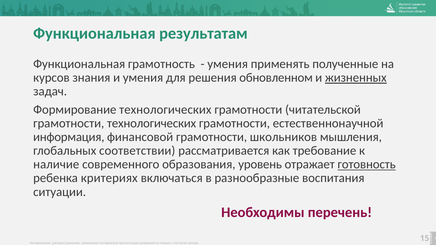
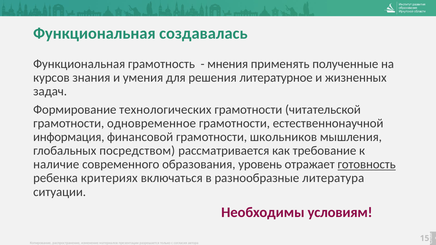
результатам: результатам -> создавалась (203, 33)
умения: умения -> мнения (228, 64)
обновленном: обновленном -> литературное (276, 78)
жизненных underline: present -> none (356, 78)
грамотности технологических: технологических -> одновременное (152, 123)
соответствии: соответствии -> посредством (137, 151)
воспитания: воспитания -> литература (333, 178)
перечень: перечень -> условиям (340, 213)
